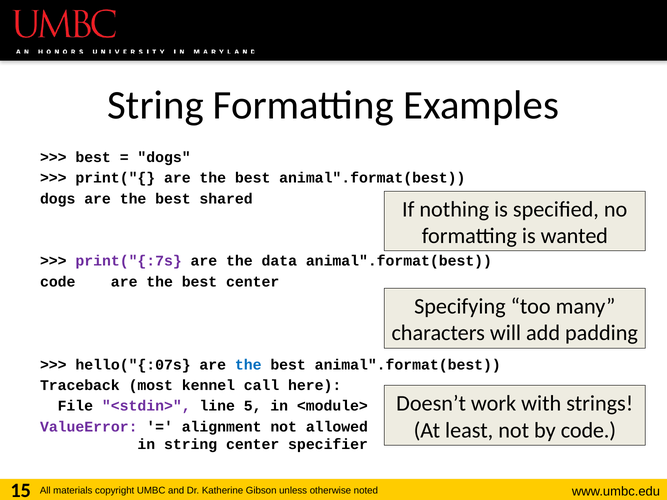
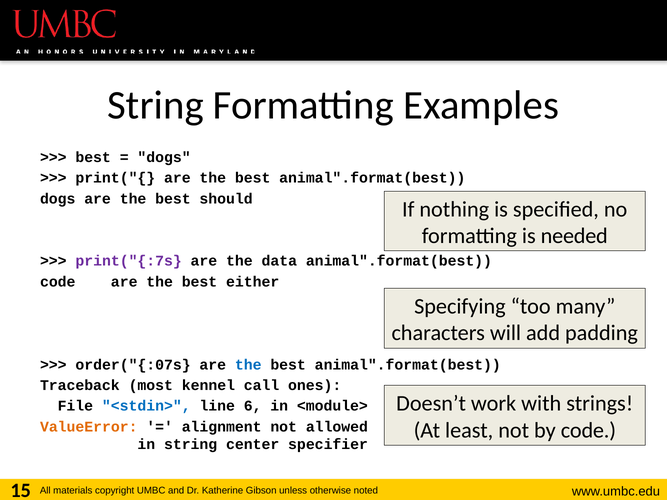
shared: shared -> should (226, 199)
wanted: wanted -> needed (574, 236)
best center: center -> either (253, 282)
hello("{:07s: hello("{:07s -> order("{:07s (133, 365)
here: here -> ones (315, 386)
<stdin> colour: purple -> blue (146, 406)
5: 5 -> 6 (253, 406)
ValueError colour: purple -> orange (89, 427)
